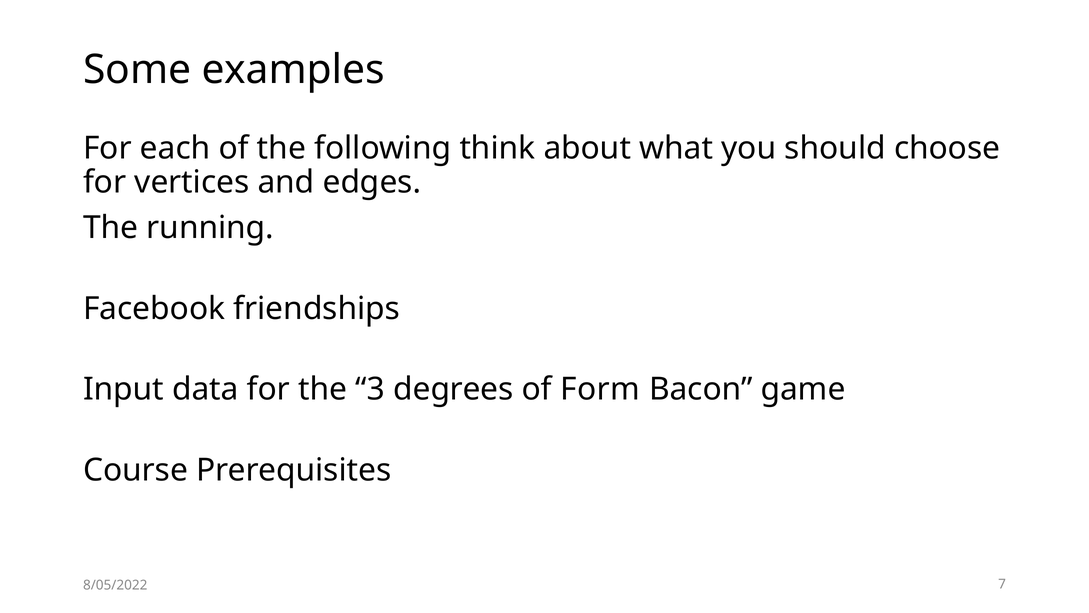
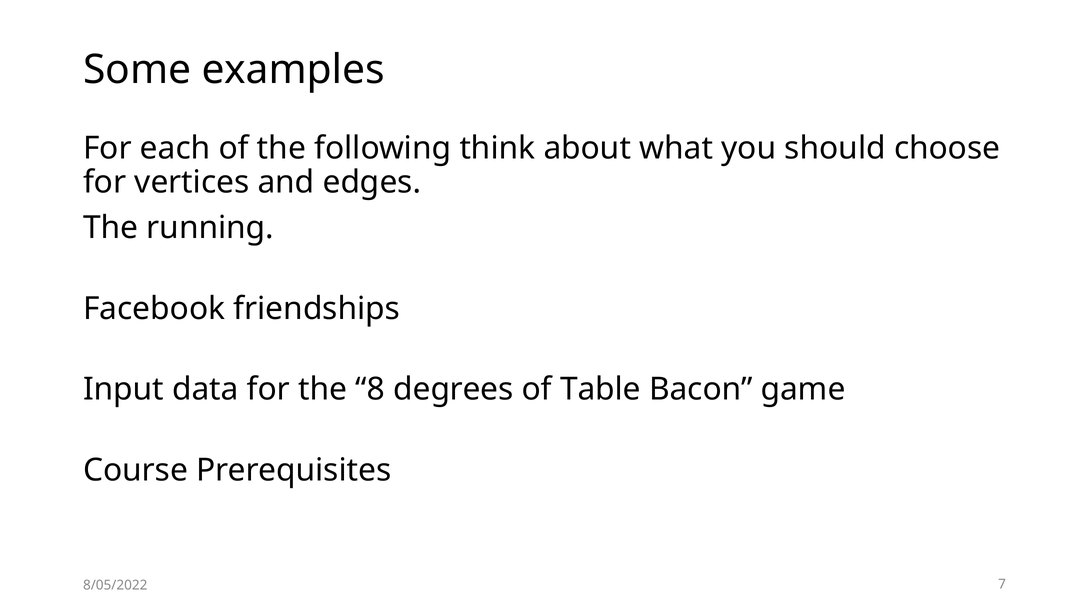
3: 3 -> 8 (370, 389)
Form: Form -> Table (600, 389)
